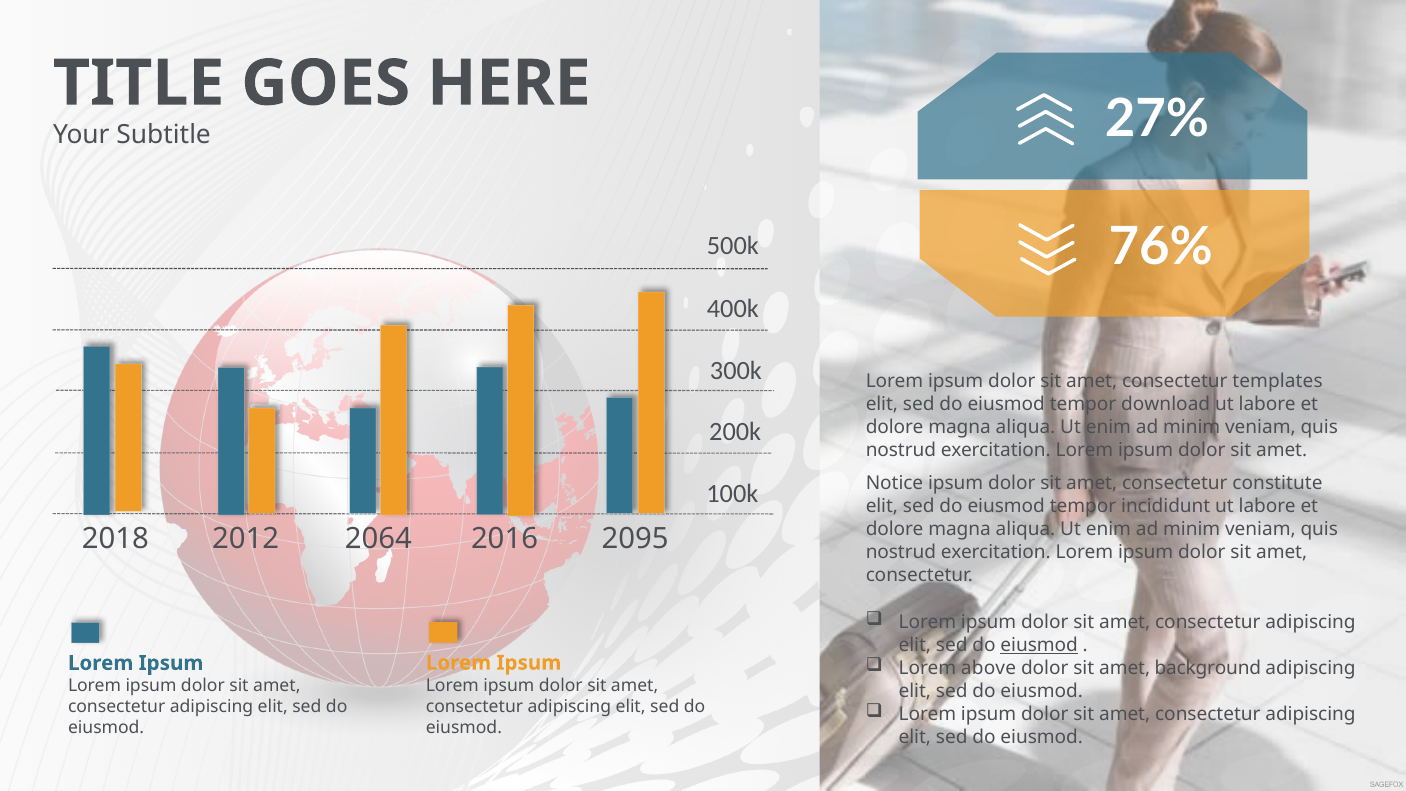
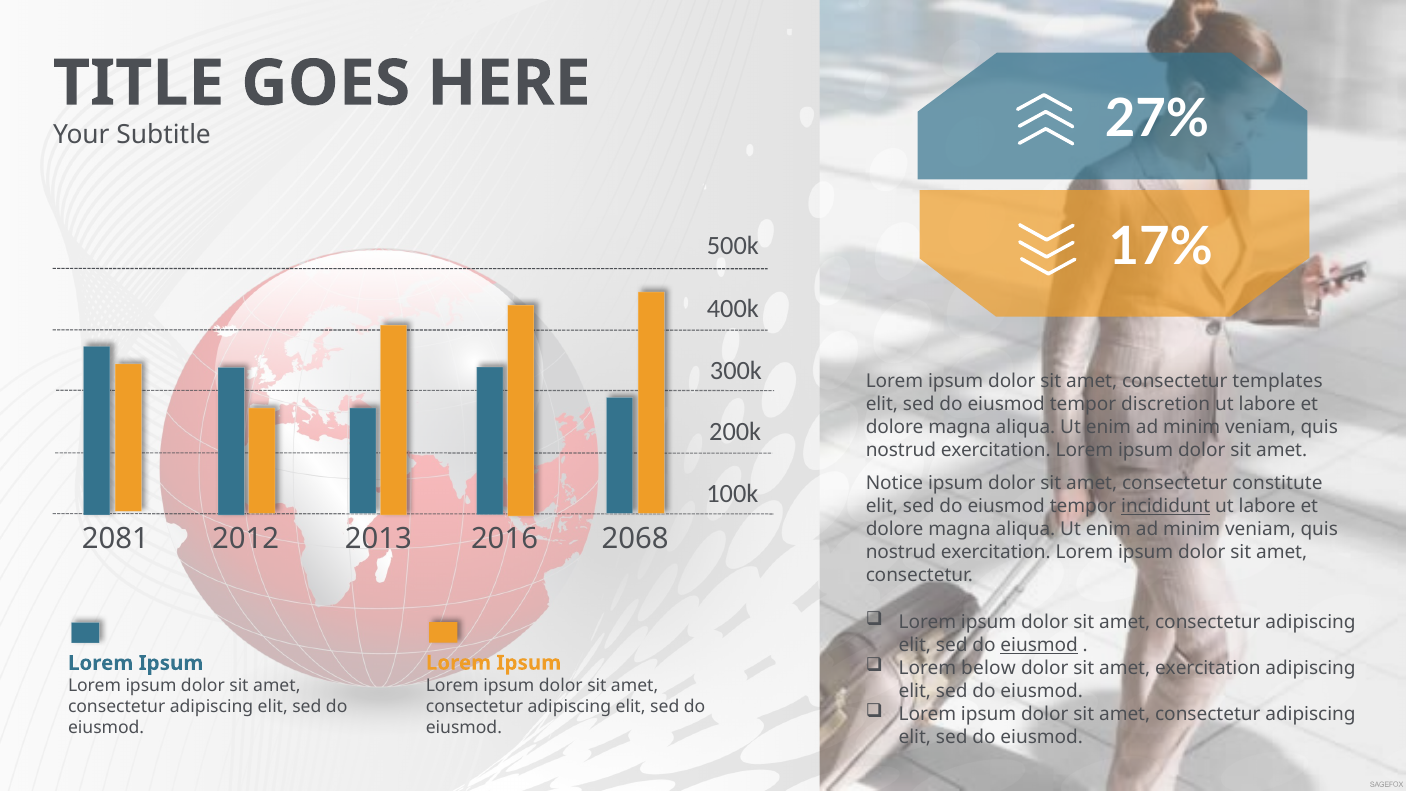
76%: 76% -> 17% (1161, 247)
download: download -> discretion (1166, 404)
incididunt underline: none -> present (1166, 506)
2018: 2018 -> 2081 (115, 539)
2064: 2064 -> 2013 (378, 539)
2095: 2095 -> 2068 (635, 539)
above: above -> below (989, 668)
amet background: background -> exercitation (1208, 668)
